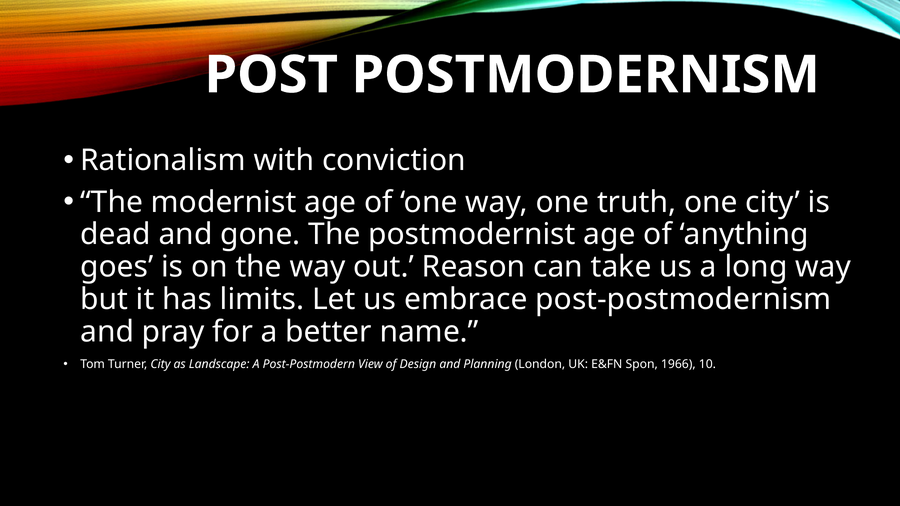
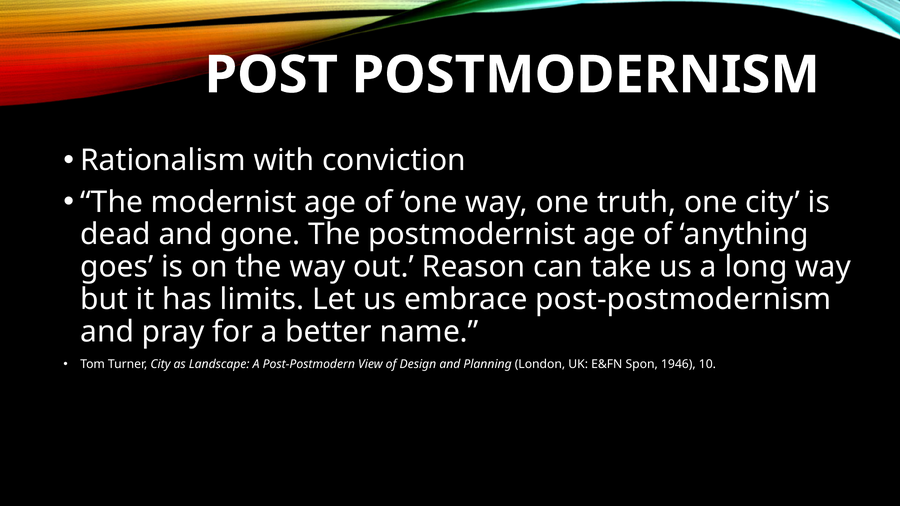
1966: 1966 -> 1946 (678, 364)
